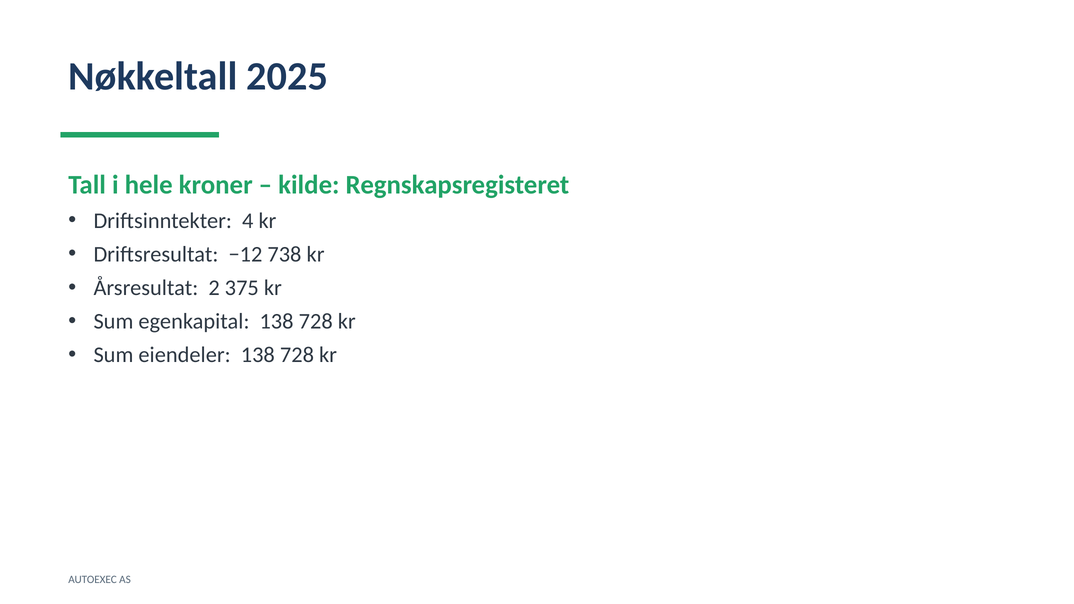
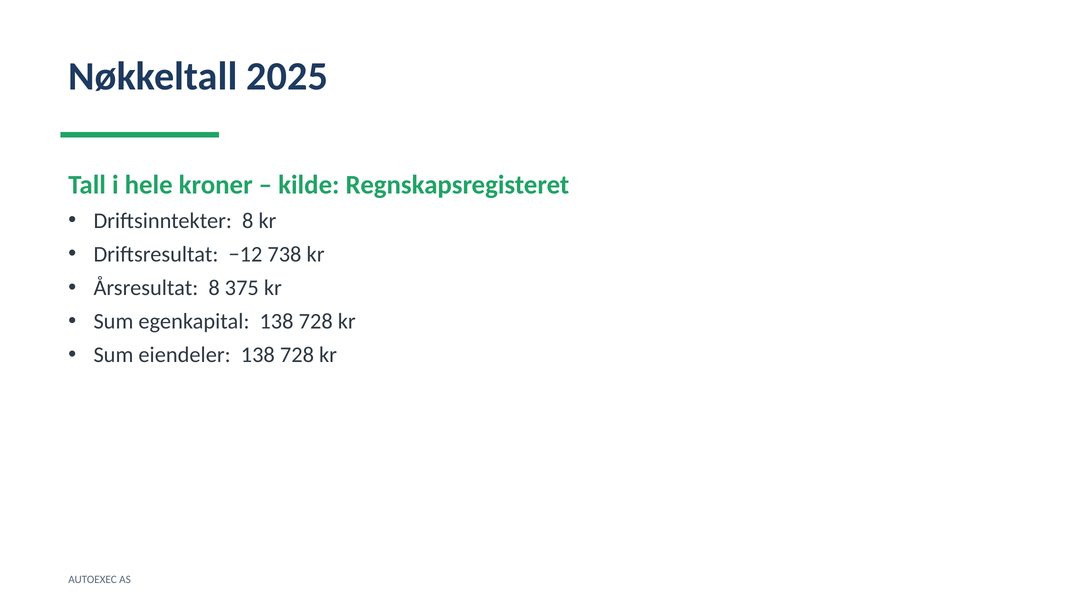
Driftsinntekter 4: 4 -> 8 (248, 221)
Årsresultat 2: 2 -> 8 (214, 288)
